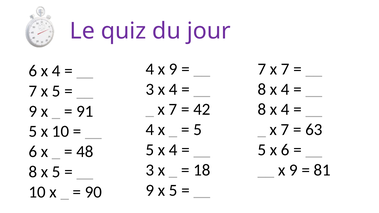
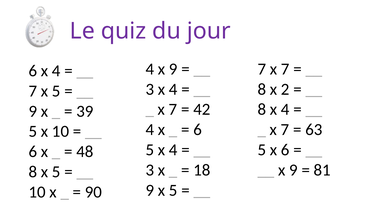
4: 4 -> 2 (285, 89)
91: 91 -> 39 (85, 111)
5: 5 -> 6 (198, 130)
